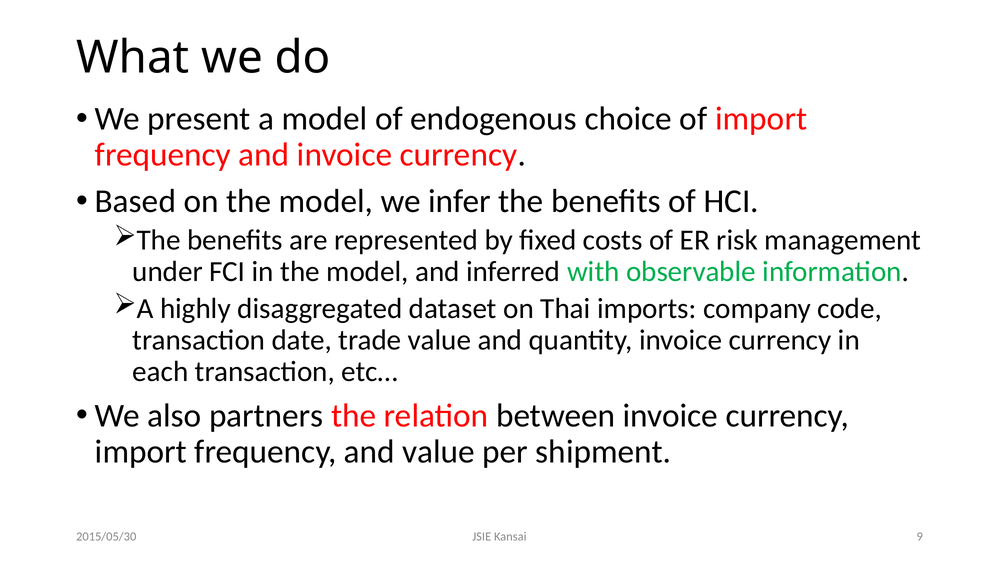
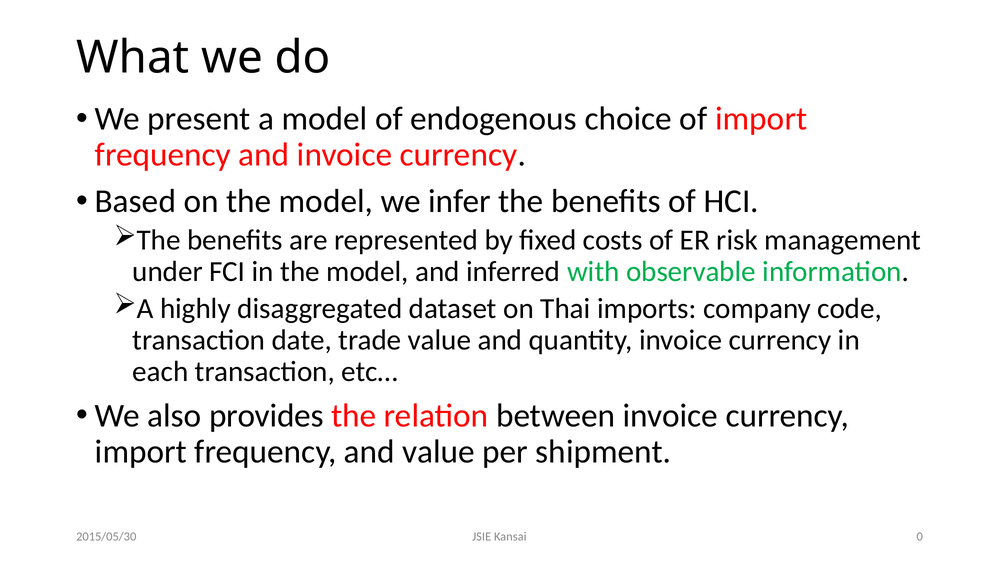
partners: partners -> provides (266, 415)
9: 9 -> 0 (920, 537)
